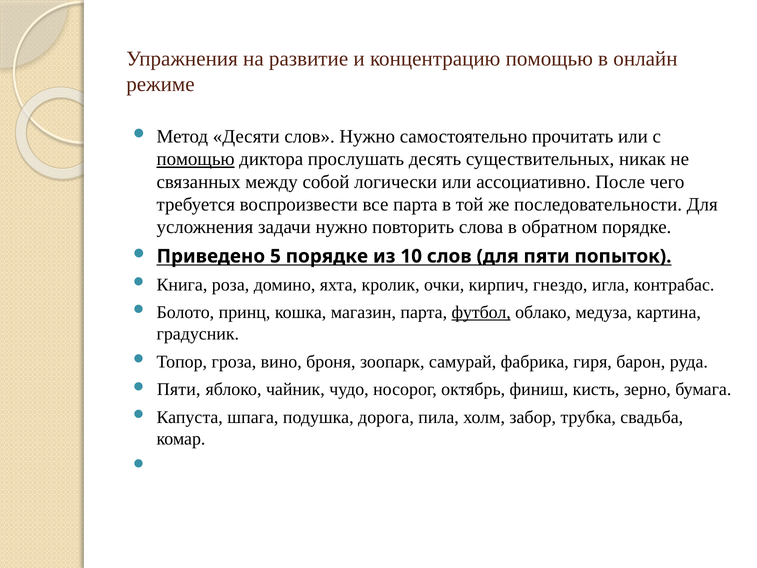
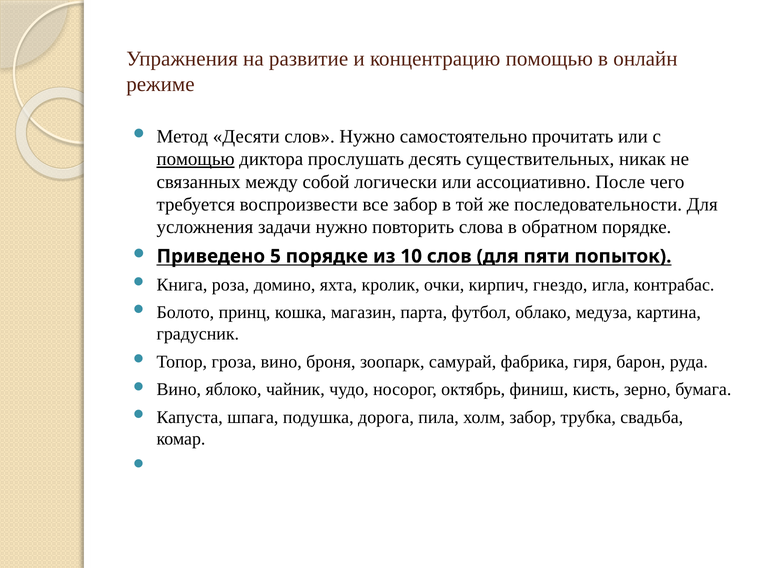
все парта: парта -> забор (415, 204)
футбол underline: present -> none (481, 312)
Пяти: Пяти -> Вино (179, 389)
